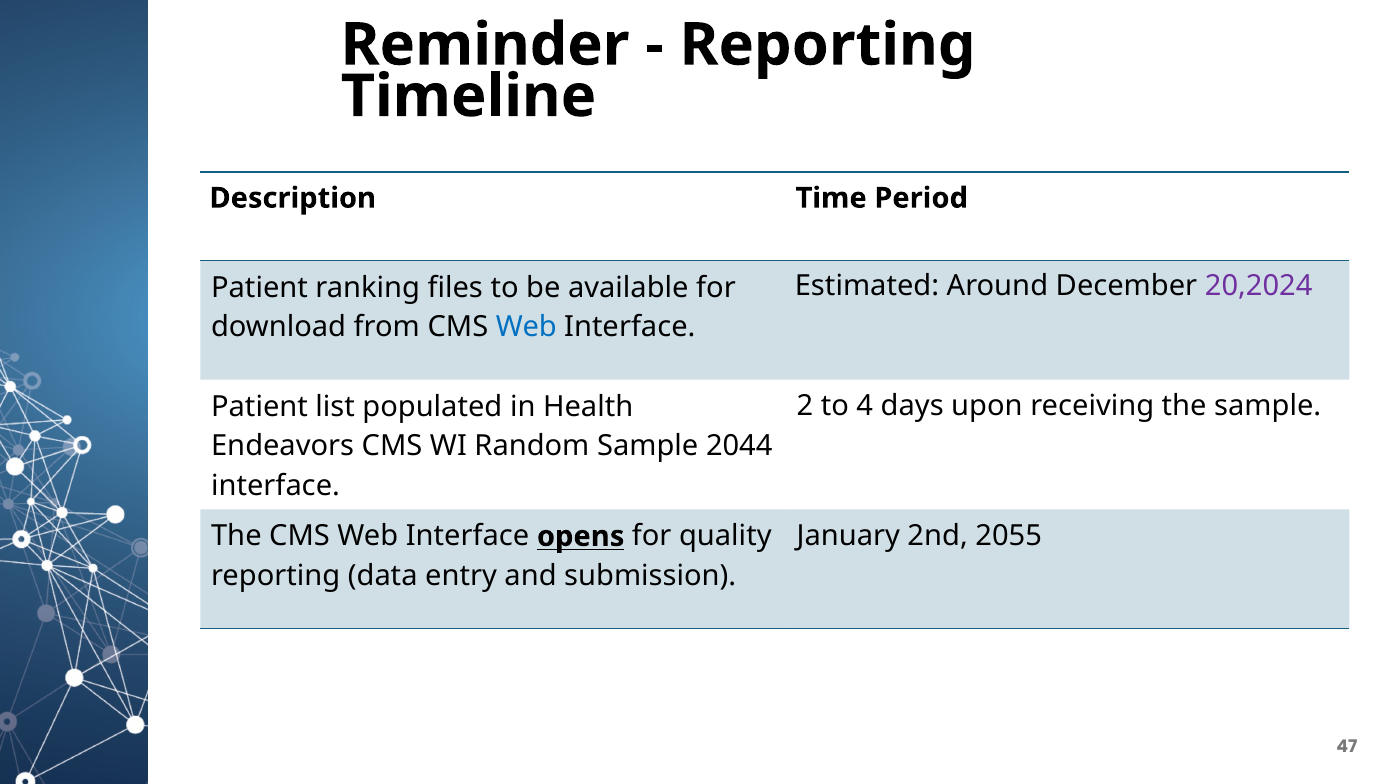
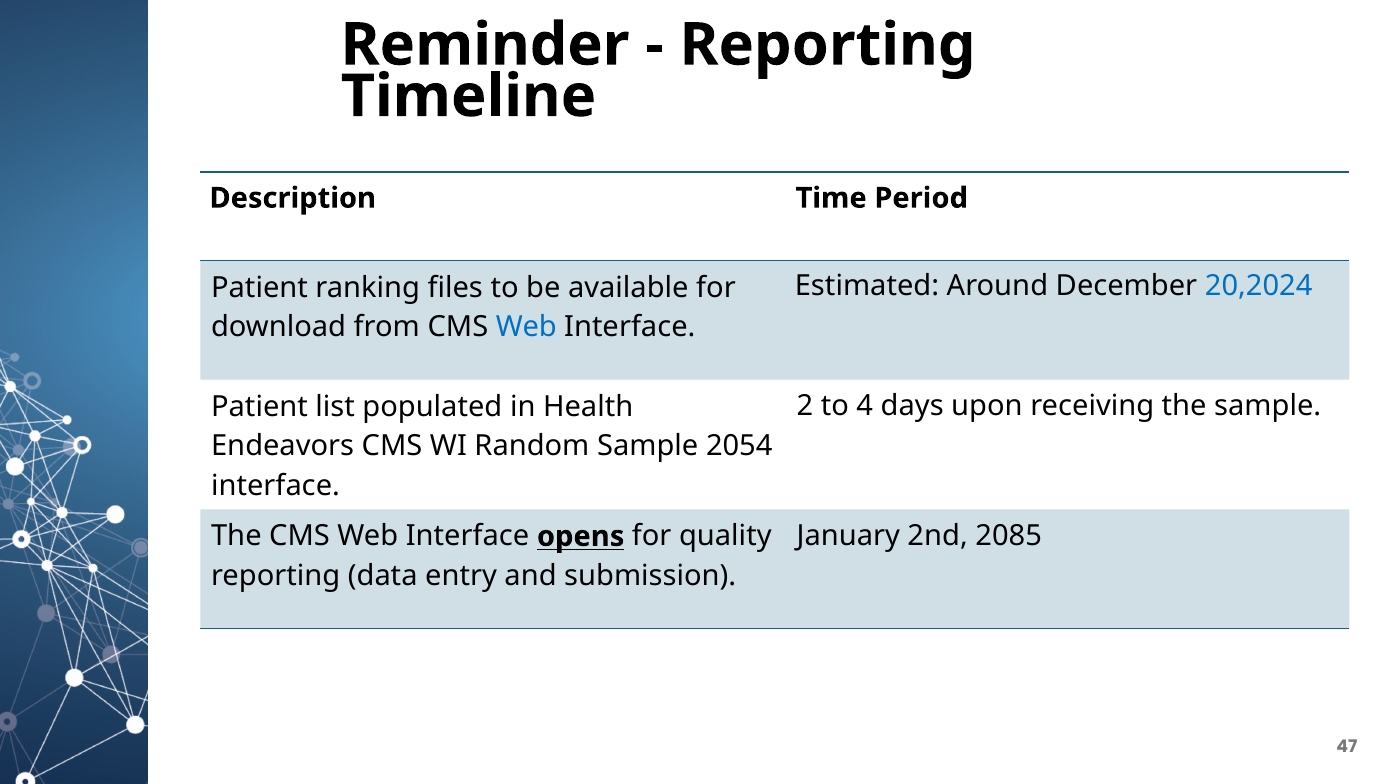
20,2024 colour: purple -> blue (1259, 286)
2044: 2044 -> 2054 (739, 446)
2055: 2055 -> 2085 (1009, 536)
